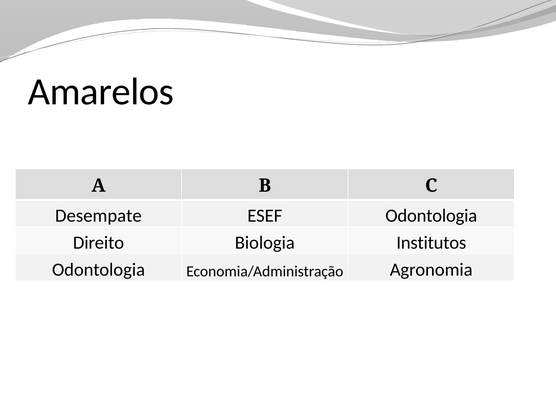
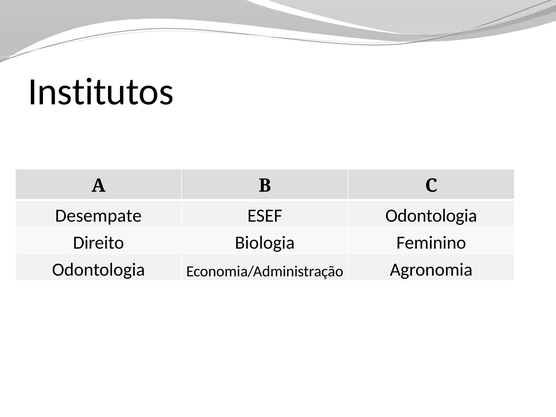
Amarelos: Amarelos -> Institutos (101, 92)
Institutos: Institutos -> Feminino (431, 243)
